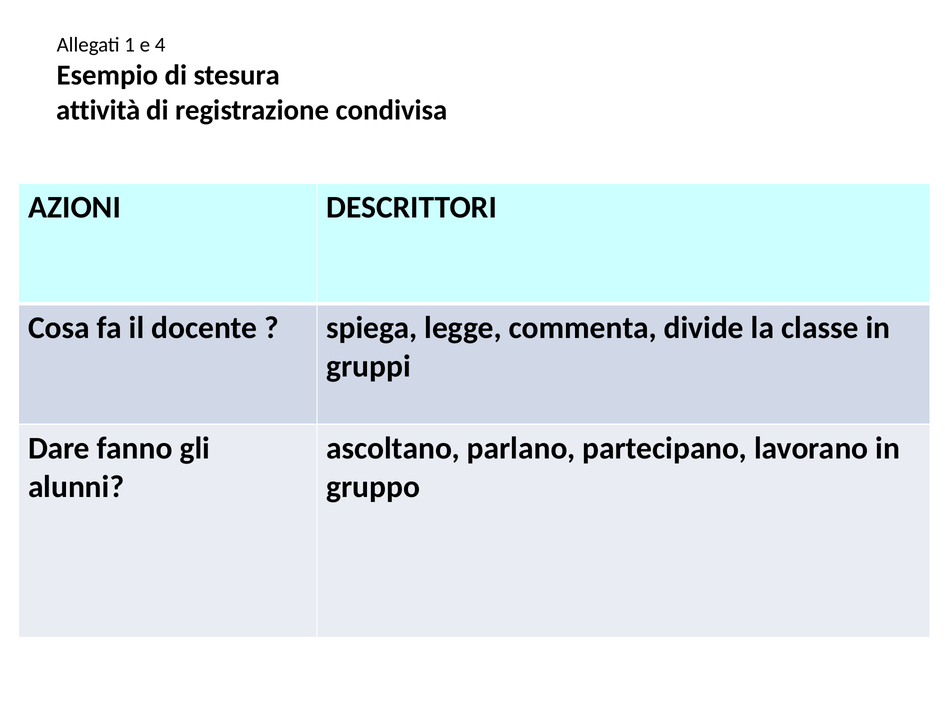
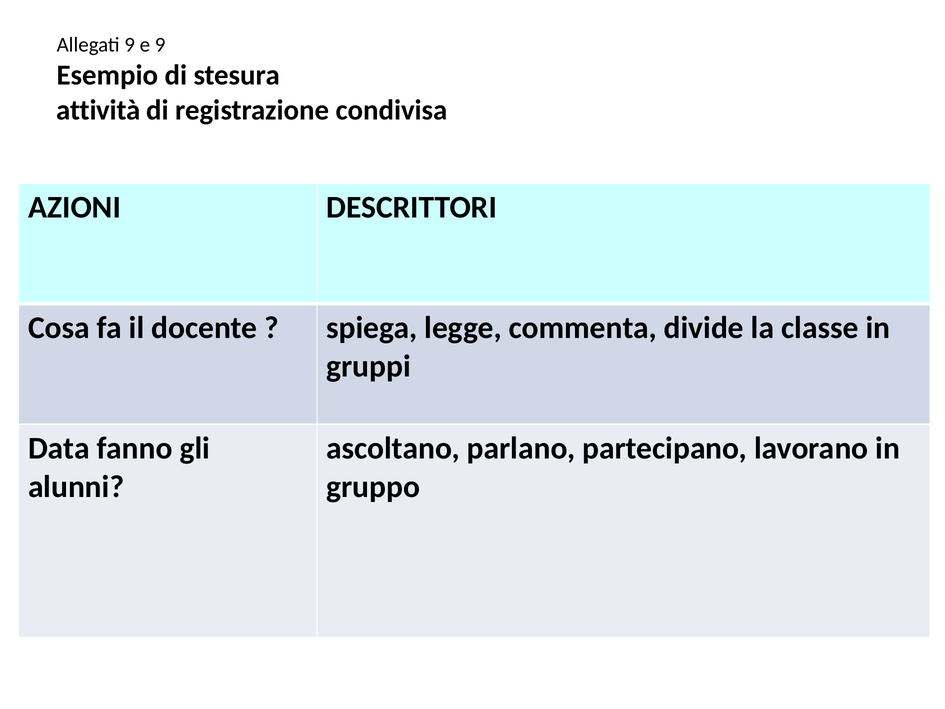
Allegati 1: 1 -> 9 (130, 45)
e 4: 4 -> 9 (160, 45)
Dare: Dare -> Data (59, 448)
